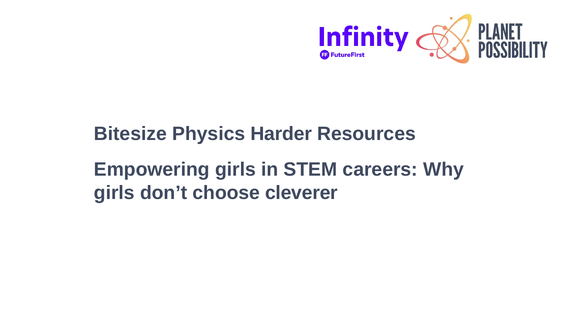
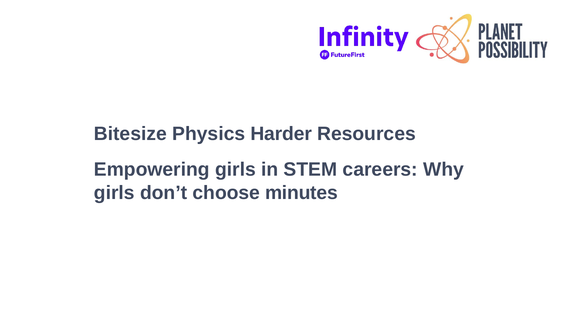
cleverer: cleverer -> minutes (301, 192)
